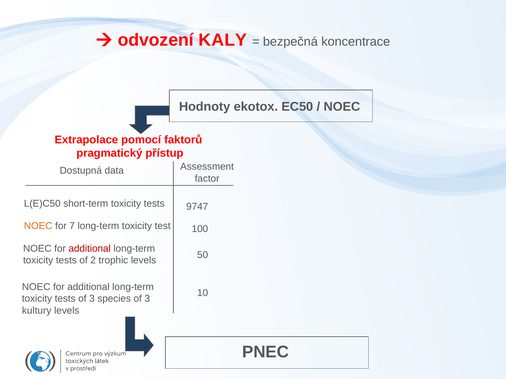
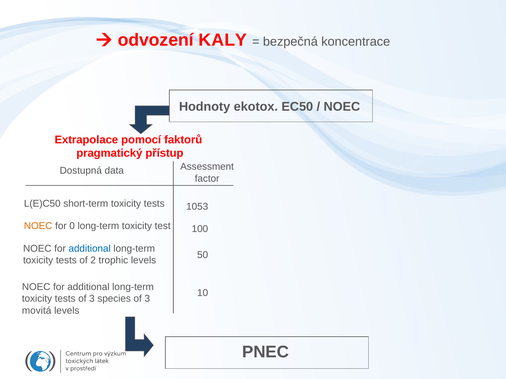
9747: 9747 -> 1053 (197, 207)
7: 7 -> 0 (72, 226)
additional colour: red -> blue (90, 249)
kultury: kultury -> movitá (37, 311)
